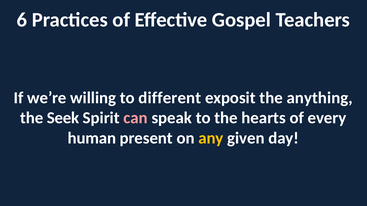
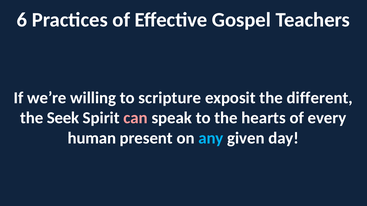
different: different -> scripture (170, 98)
anything: anything -> different (320, 98)
any colour: yellow -> light blue (211, 138)
